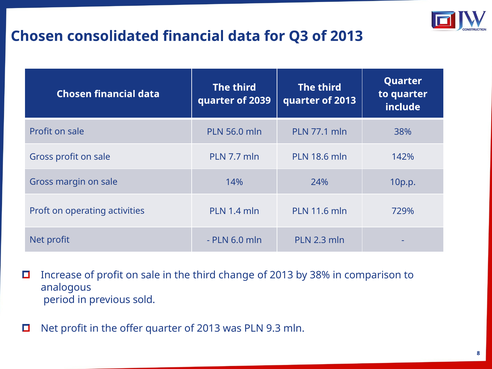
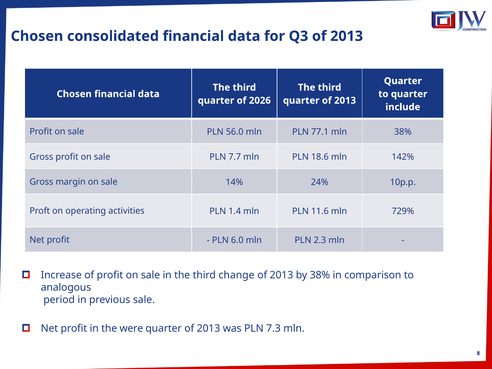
2039: 2039 -> 2026 (260, 101)
previous sold: sold -> sale (144, 300)
offer: offer -> were (131, 329)
9.3: 9.3 -> 7.3 (273, 329)
